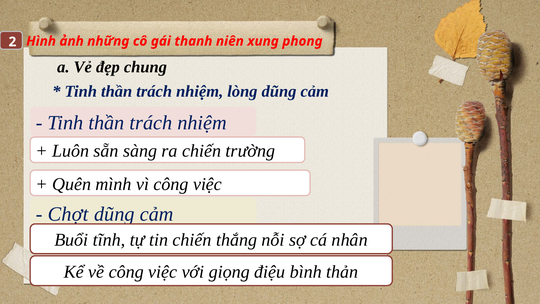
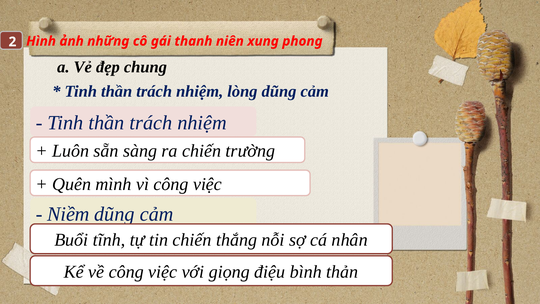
Chợt: Chợt -> Niềm (68, 214)
